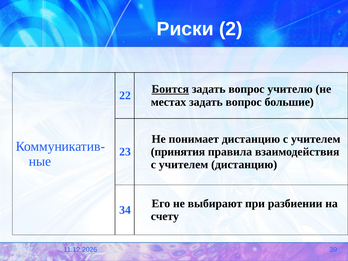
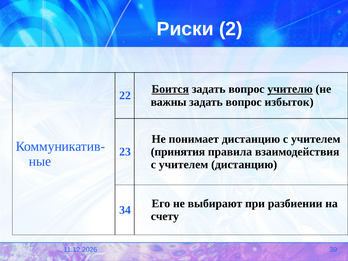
учителю underline: none -> present (290, 89)
местах: местах -> важны (169, 102)
большие: большие -> избыток (289, 102)
